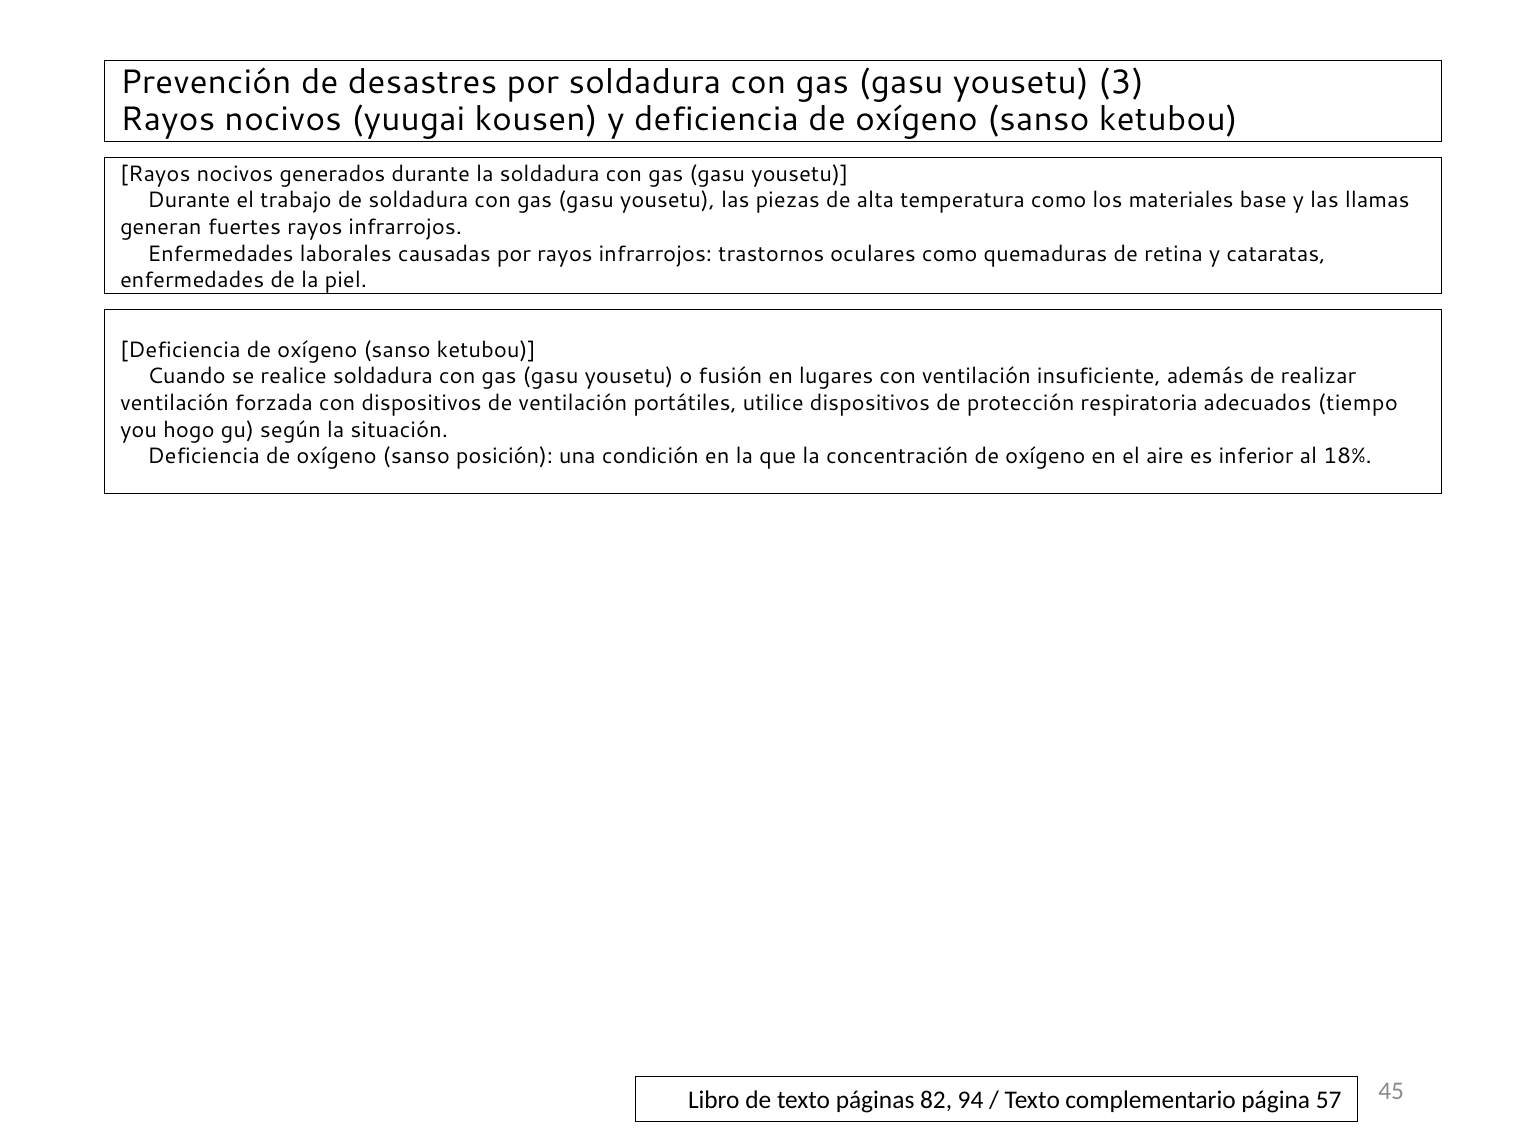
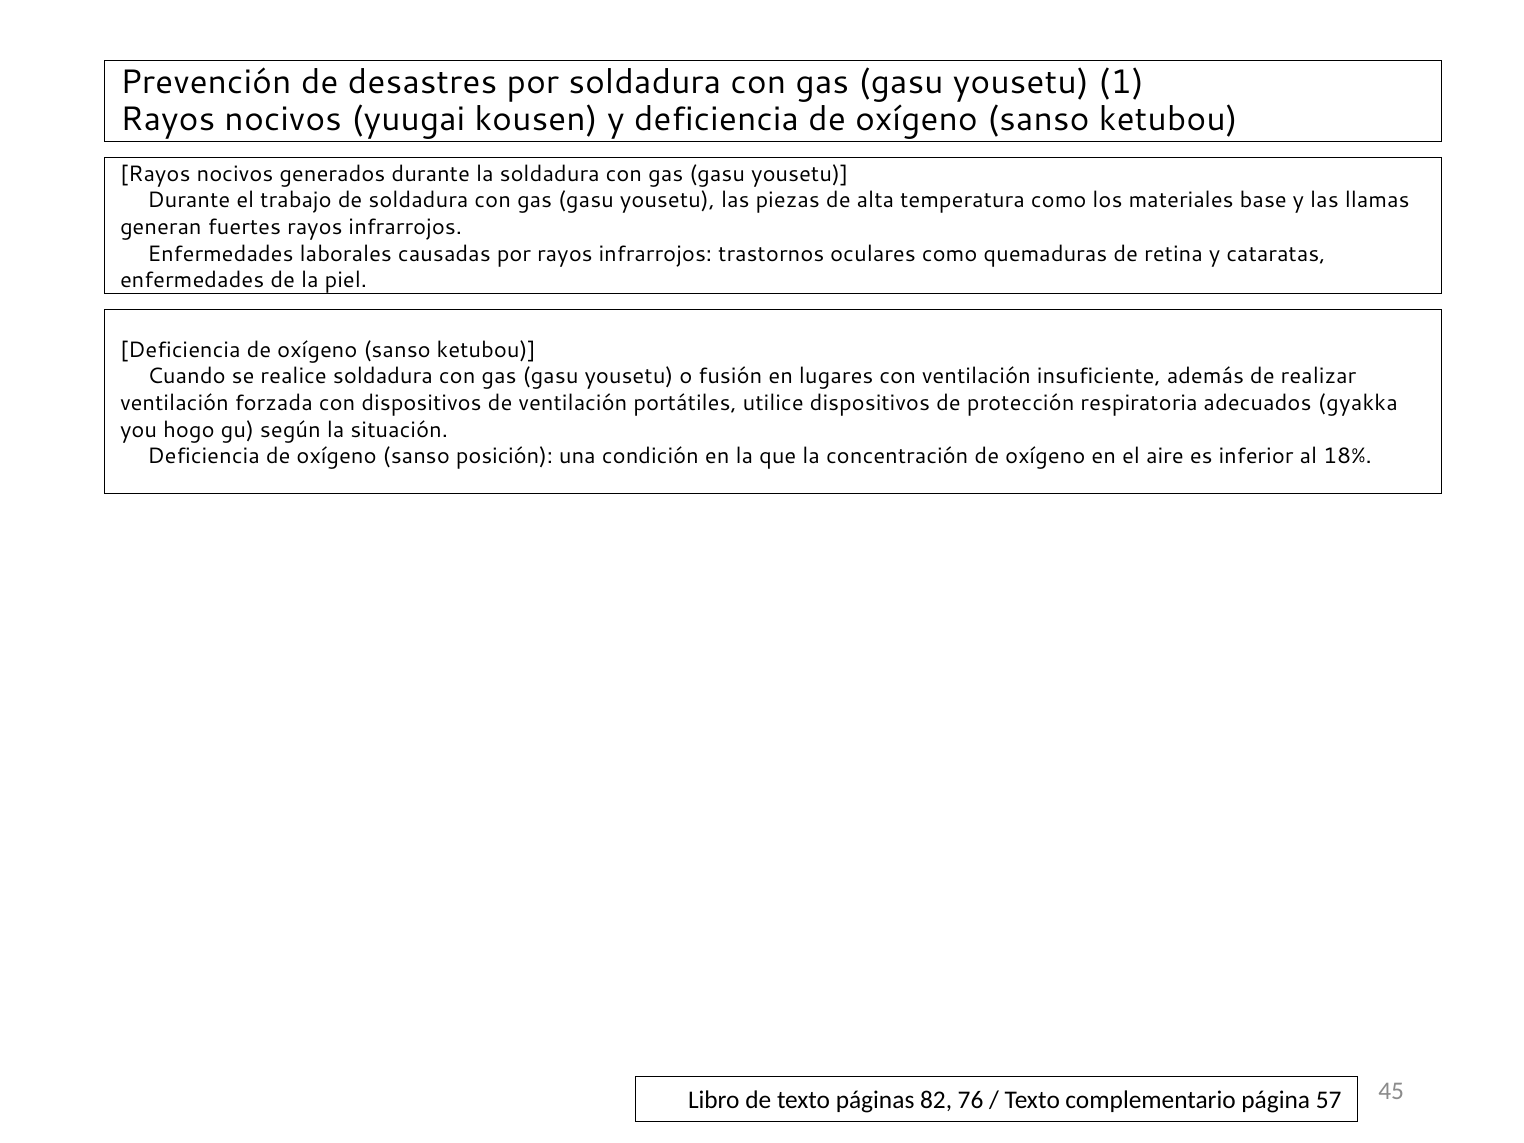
3: 3 -> 1 (1121, 82)
tiempo: tiempo -> gyakka (1358, 403)
94: 94 -> 76 (971, 1101)
